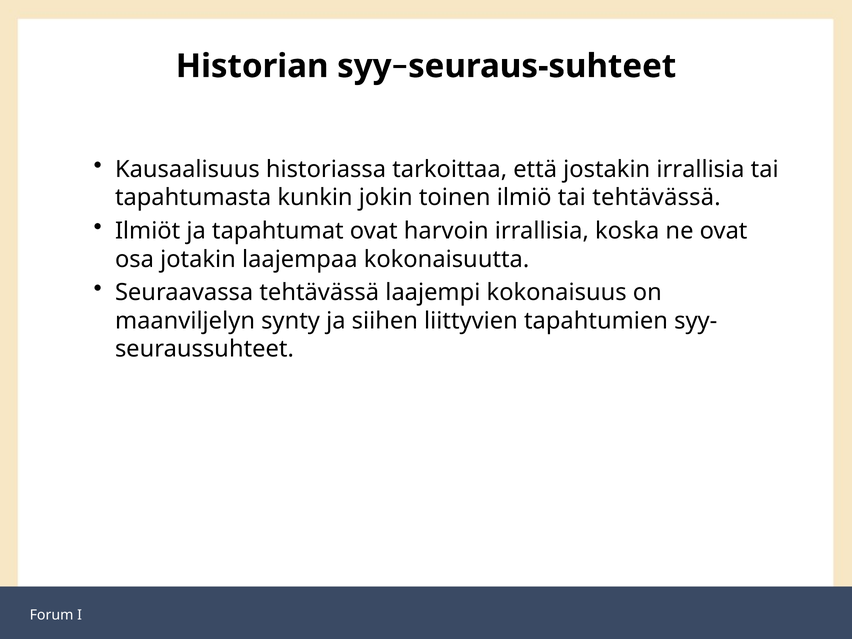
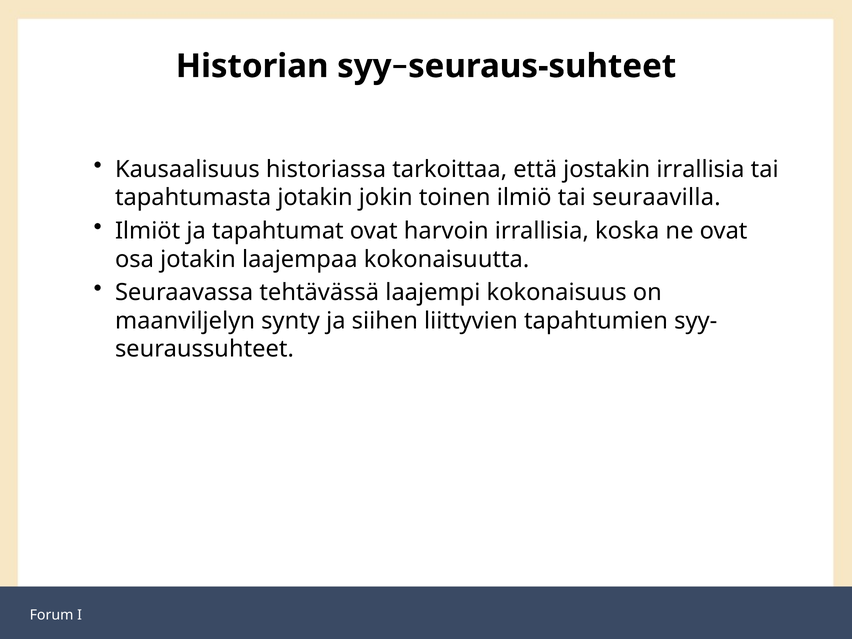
tapahtumasta kunkin: kunkin -> jotakin (315, 198)
tai tehtävässä: tehtävässä -> seuraavilla (656, 198)
